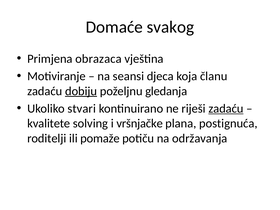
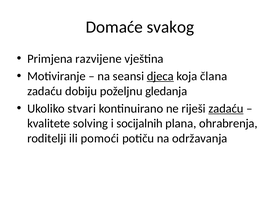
obrazaca: obrazaca -> razvijene (98, 59)
djeca underline: none -> present (160, 76)
članu: članu -> člana (214, 76)
dobiju underline: present -> none (81, 91)
vršnjačke: vršnjačke -> socijalnih (140, 123)
postignuća: postignuća -> ohrabrenja (228, 123)
pomaže: pomaže -> pomoći (100, 138)
